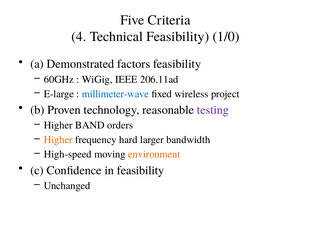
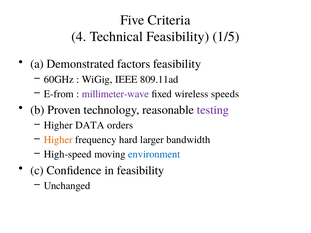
1/0: 1/0 -> 1/5 (226, 37)
206.11ad: 206.11ad -> 809.11ad (159, 79)
E-large: E-large -> E-from (59, 94)
millimeter-wave colour: blue -> purple (115, 94)
project: project -> speeds (225, 94)
BAND: BAND -> DATA (90, 125)
environment colour: orange -> blue (154, 154)
